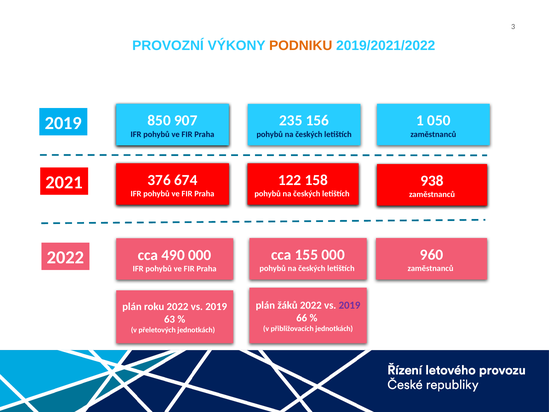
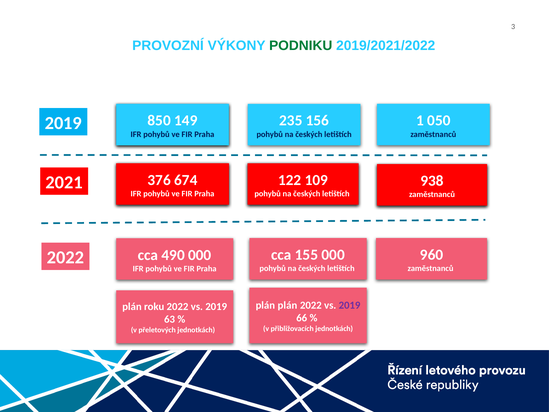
PODNIKU colour: orange -> green (301, 46)
907: 907 -> 149 (186, 121)
158: 158 -> 109 (316, 180)
plán žáků: žáků -> plán (287, 305)
